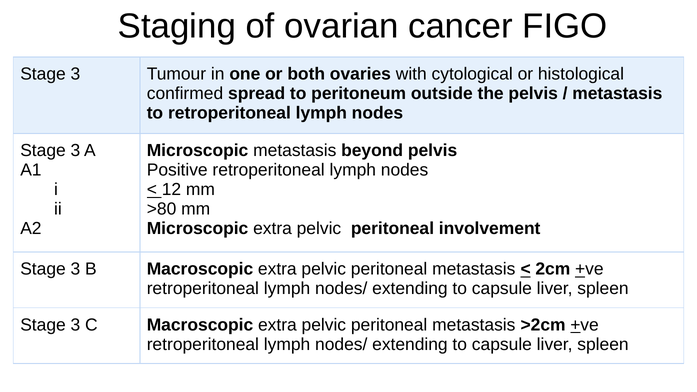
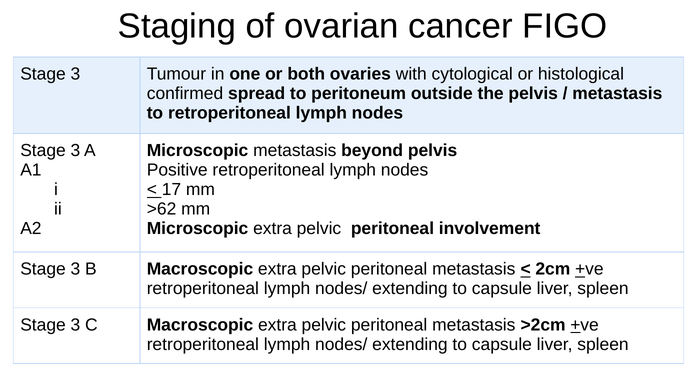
12: 12 -> 17 (171, 190)
>80: >80 -> >62 (162, 209)
